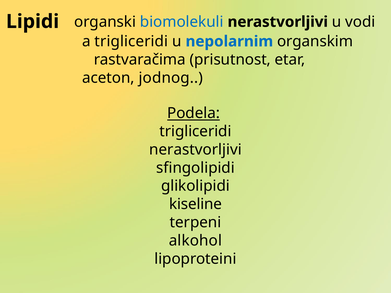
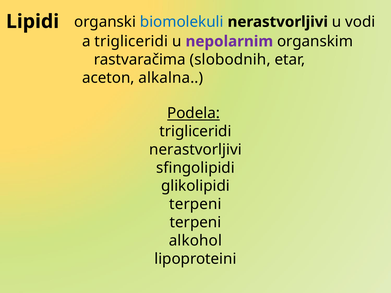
nepolarnim colour: blue -> purple (229, 41)
prisutnost: prisutnost -> slobodnih (230, 60)
jodnog: jodnog -> alkalna (171, 78)
kiseline: kiseline -> terpeni (195, 204)
